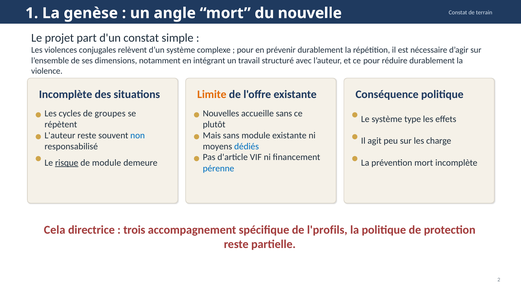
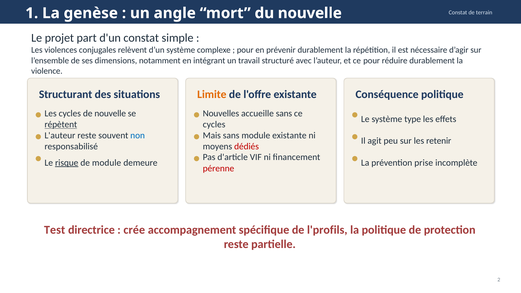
Incomplète: Incomplète -> Structurant (66, 95)
de groupes: groupes -> nouvelle (110, 113)
répètent underline: none -> present (61, 125)
plutôt: plutôt -> cycles (214, 125)
charge: charge -> retenir (439, 141)
dédiés colour: blue -> red (247, 146)
prévention mort: mort -> prise (424, 163)
pérenne colour: blue -> red (219, 168)
Cela: Cela -> Test (55, 230)
trois: trois -> crée (134, 230)
